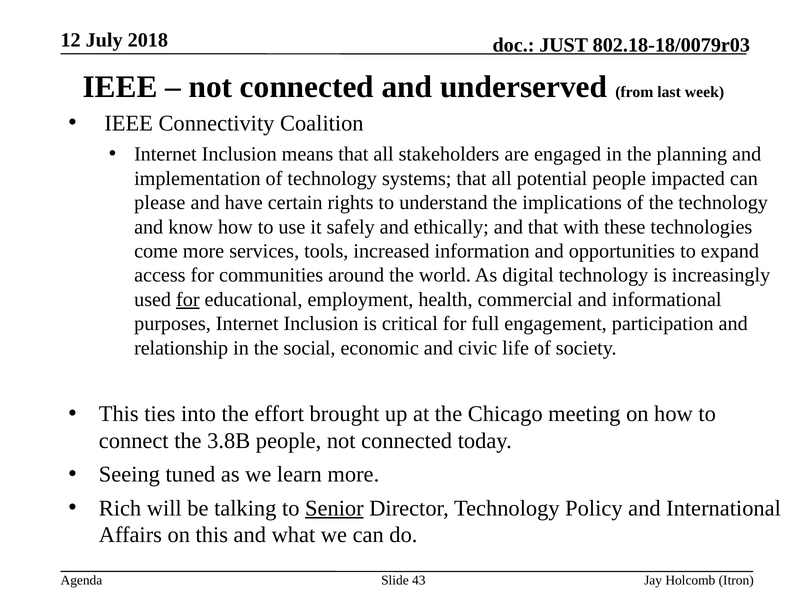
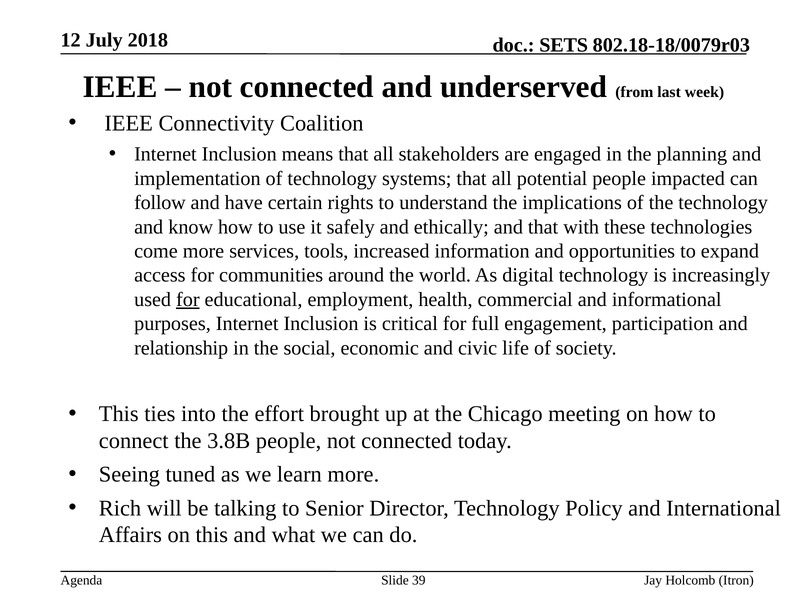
JUST: JUST -> SETS (564, 45)
please: please -> follow (160, 203)
Senior underline: present -> none (334, 508)
43: 43 -> 39 (419, 580)
